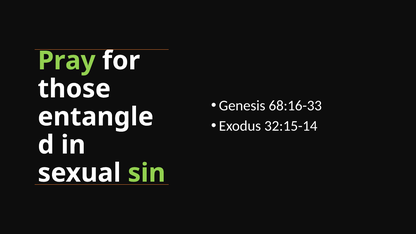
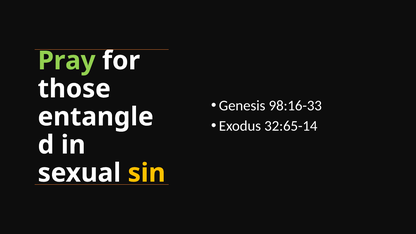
68:16-33: 68:16-33 -> 98:16-33 (295, 106)
32:15-14: 32:15-14 -> 32:65-14 (291, 126)
sin colour: light green -> yellow (147, 173)
